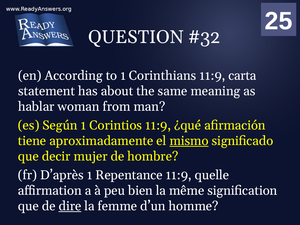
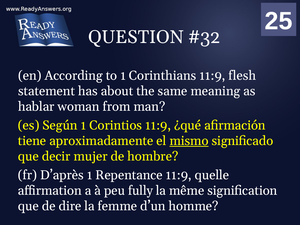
carta: carta -> flesh (242, 76)
bien: bien -> fully (141, 191)
dire underline: present -> none (70, 206)
